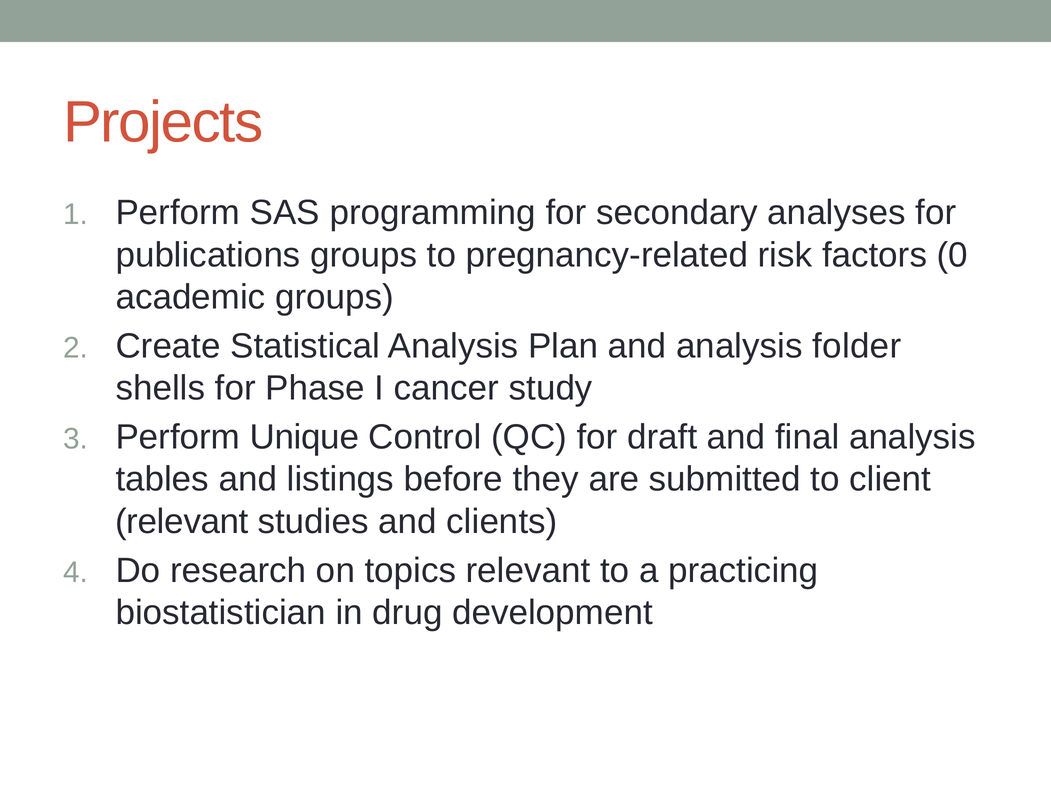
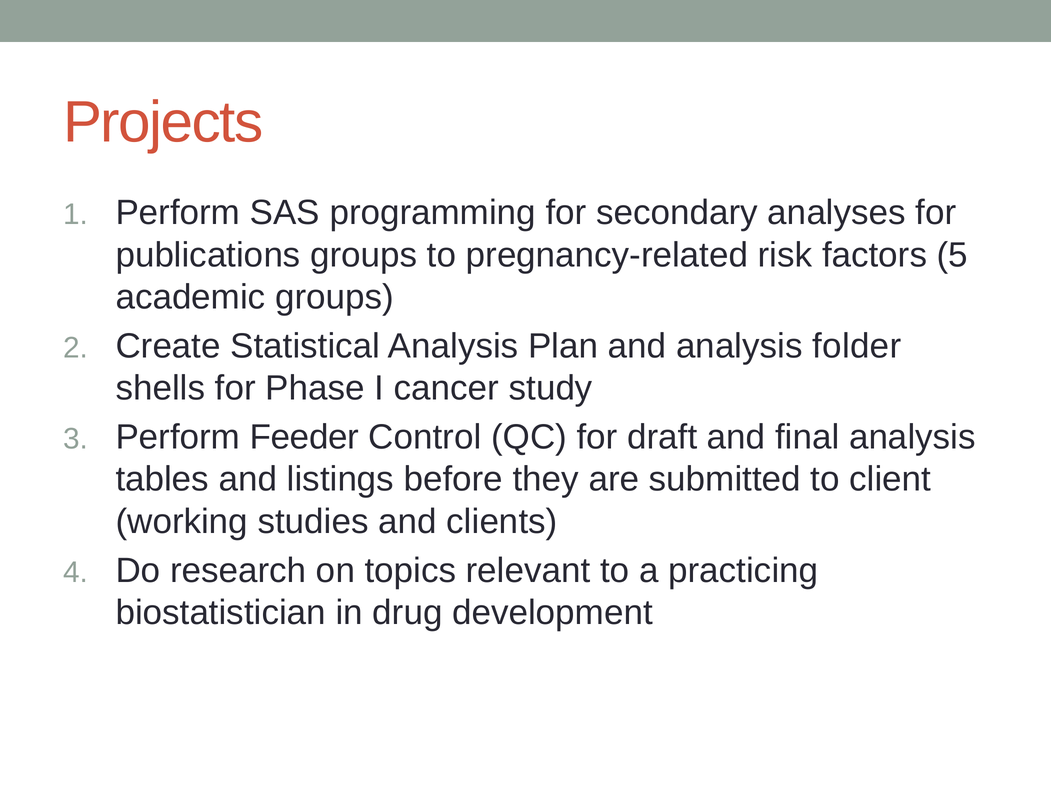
0: 0 -> 5 (952, 255)
Unique: Unique -> Feeder (304, 437)
relevant: relevant -> working (182, 521)
